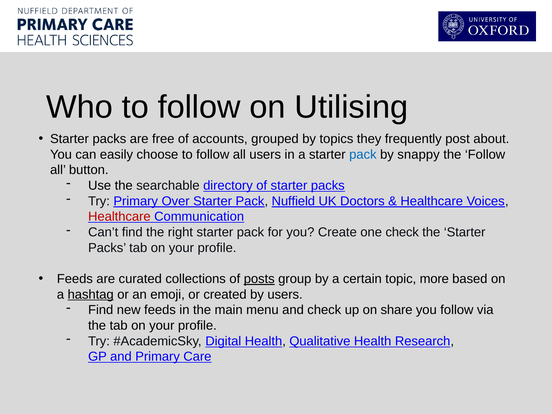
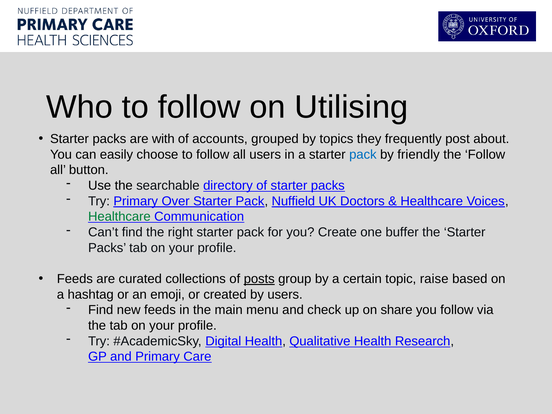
free: free -> with (163, 139)
snappy: snappy -> friendly (419, 154)
Healthcare colour: red -> green (119, 217)
one check: check -> buffer (402, 232)
more: more -> raise (434, 279)
hashtag underline: present -> none (91, 295)
